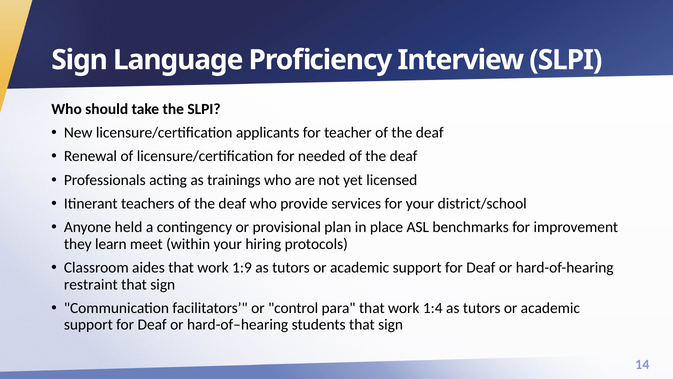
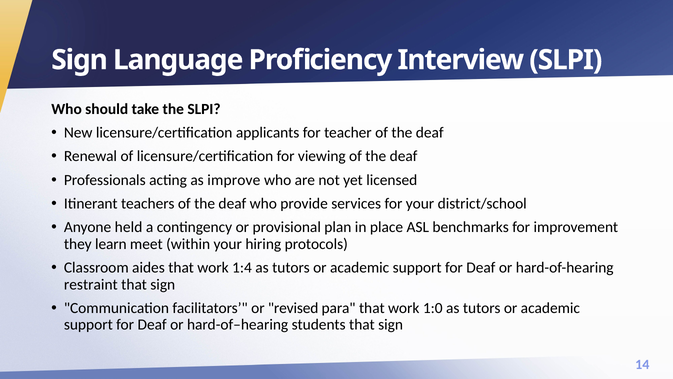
needed: needed -> viewing (322, 156)
trainings: trainings -> improve (234, 180)
1:9: 1:9 -> 1:4 (242, 267)
control: control -> revised (293, 308)
1:4: 1:4 -> 1:0 (433, 308)
